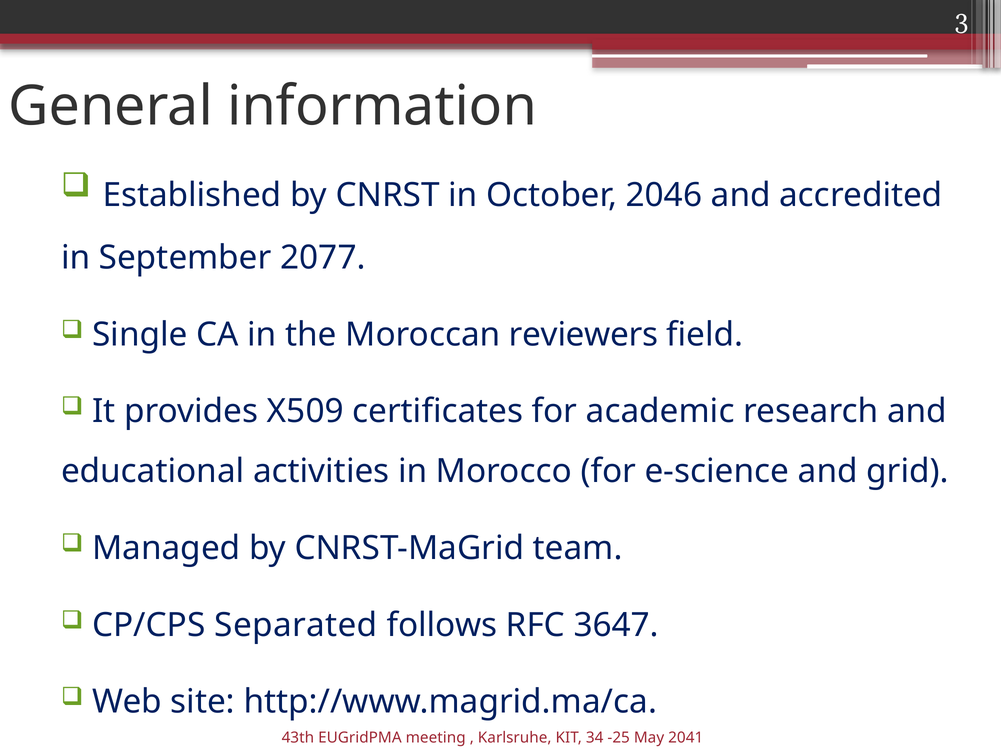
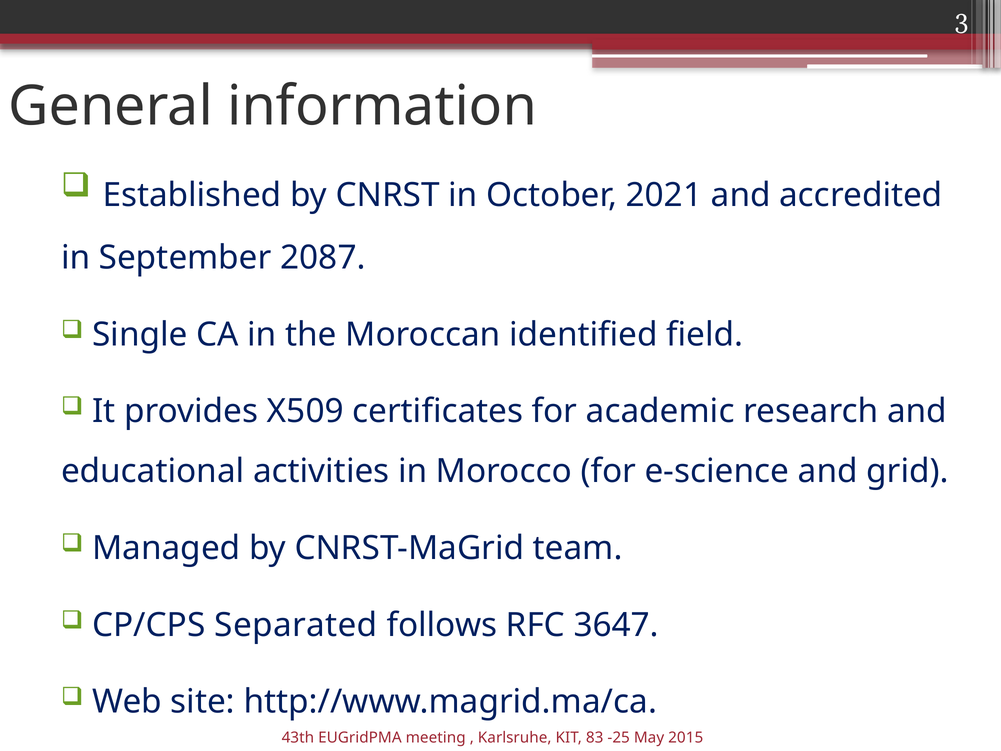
2046: 2046 -> 2021 (664, 195)
2077: 2077 -> 2087 (323, 258)
reviewers: reviewers -> identified (583, 334)
34: 34 -> 83 (595, 737)
2041: 2041 -> 2015 (686, 737)
